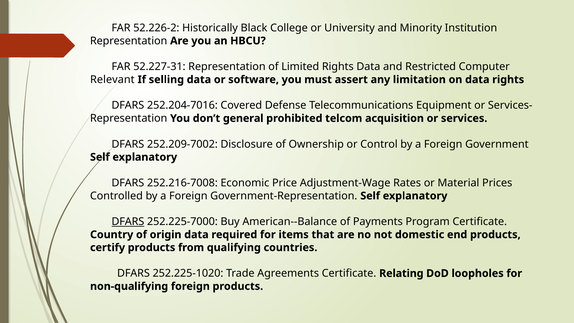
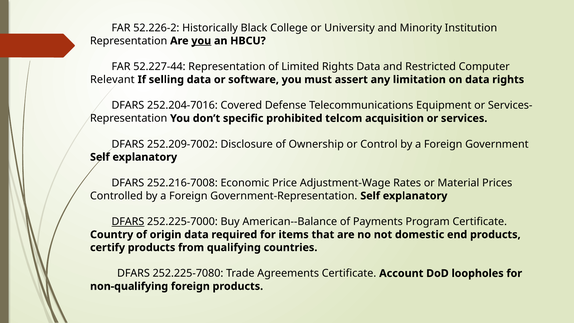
you underline: none -> present (201, 41)
52.227-31: 52.227-31 -> 52.227-44 (159, 67)
general: general -> specific (243, 118)
252.225-1020: 252.225-1020 -> 252.225-7080 (188, 273)
Relating: Relating -> Account (401, 273)
